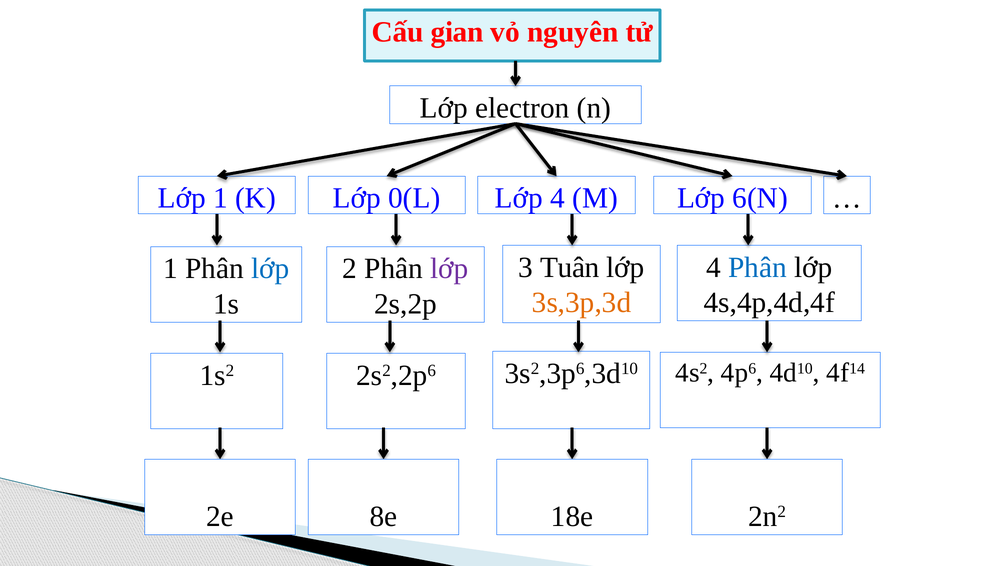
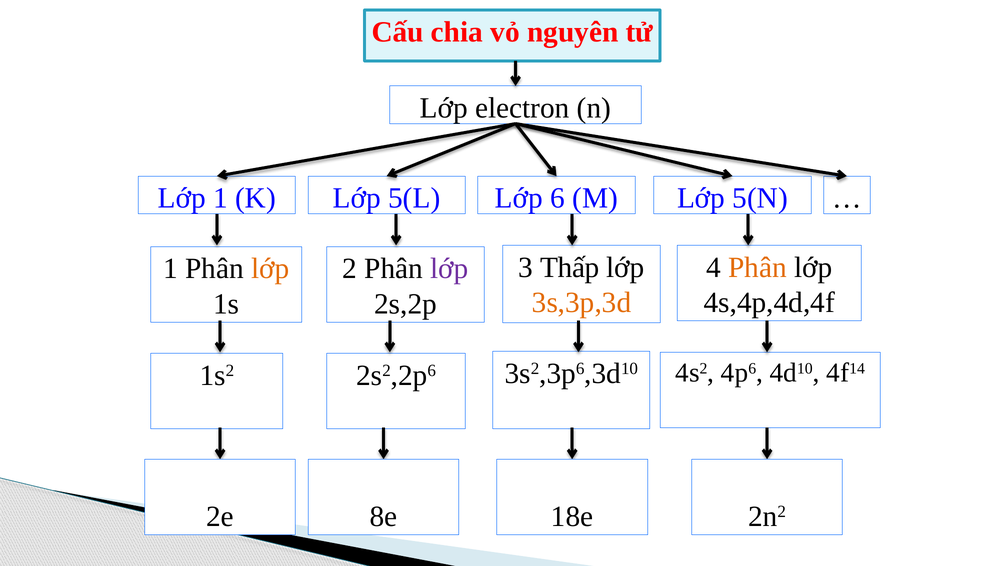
gian: gian -> chia (457, 32)
0(L: 0(L -> 5(L (414, 198)
Lớp 4: 4 -> 6 (558, 198)
6(N: 6(N -> 5(N (760, 198)
Tuân: Tuân -> Thấp (570, 267)
Phân colour: blue -> orange (757, 267)
lớp colour: blue -> orange (270, 269)
